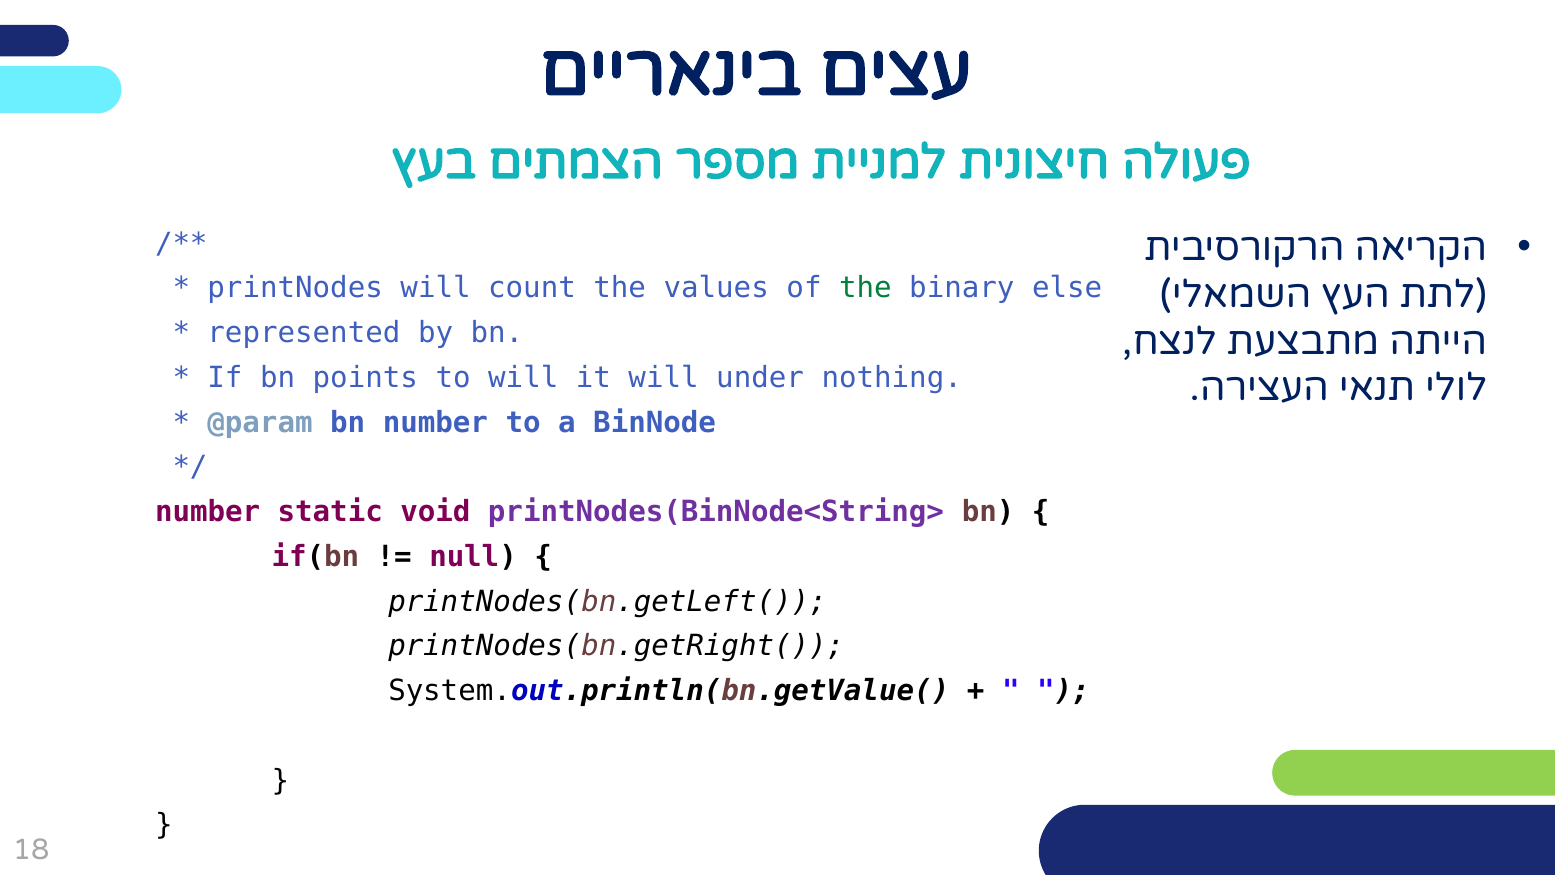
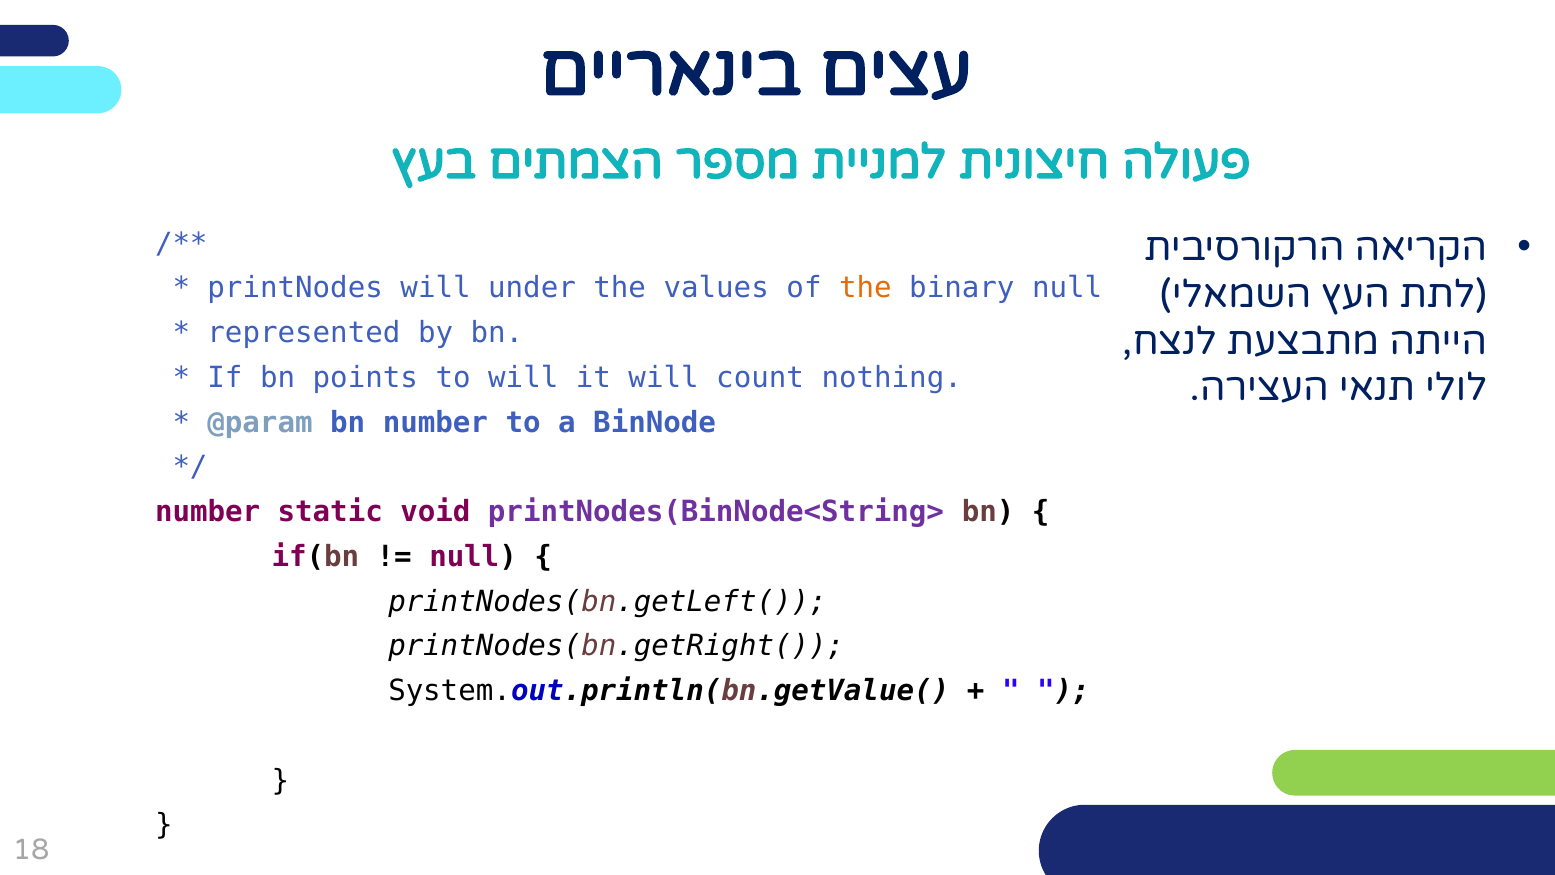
count: count -> under (532, 288)
the colour: green -> orange (865, 288)
binary else: else -> null (1067, 288)
under: under -> count (760, 378)
